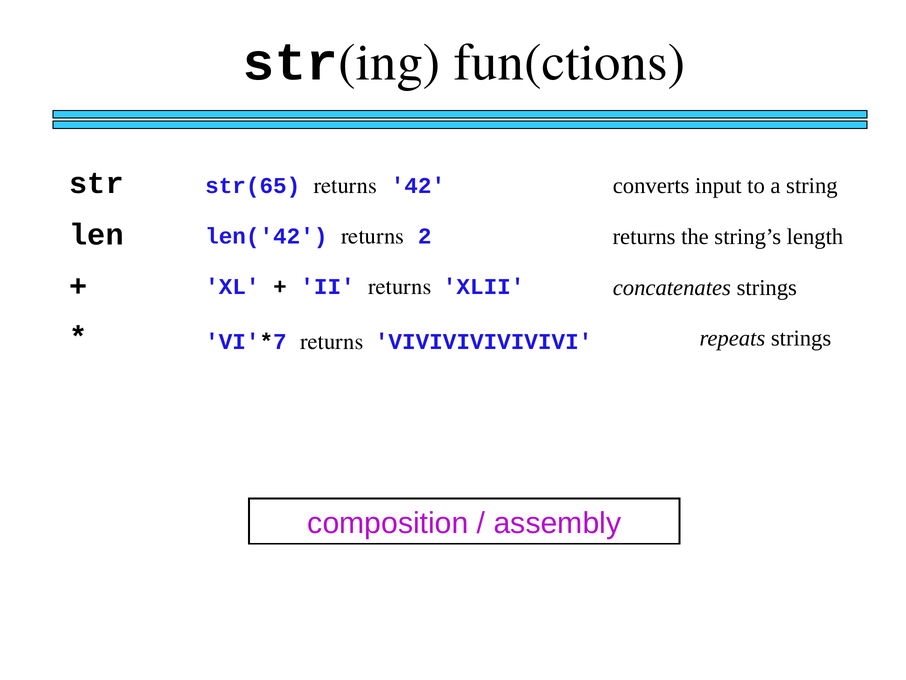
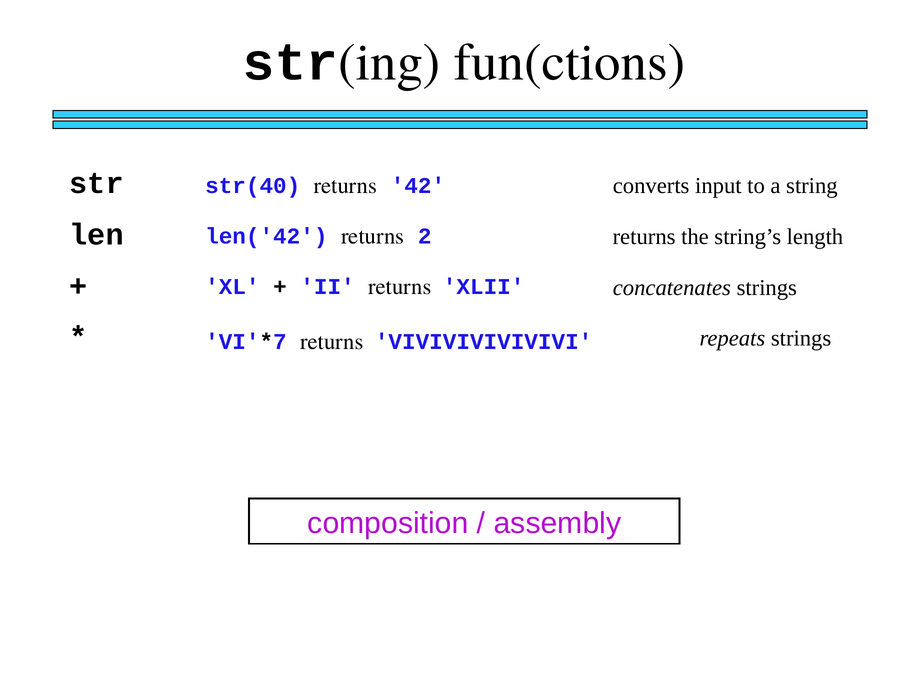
str(65: str(65 -> str(40 (253, 186)
